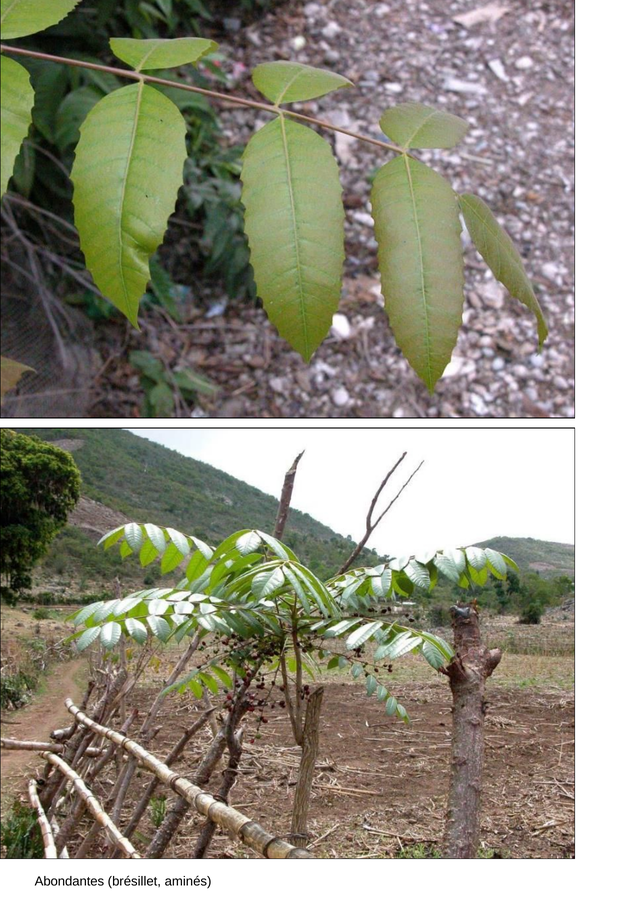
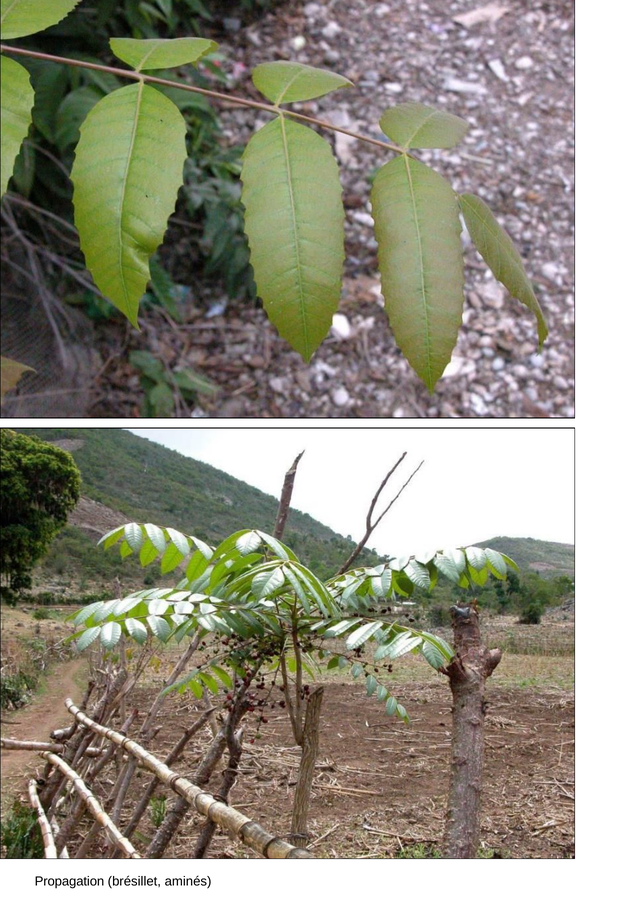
Abondantes: Abondantes -> Propagation (69, 882)
